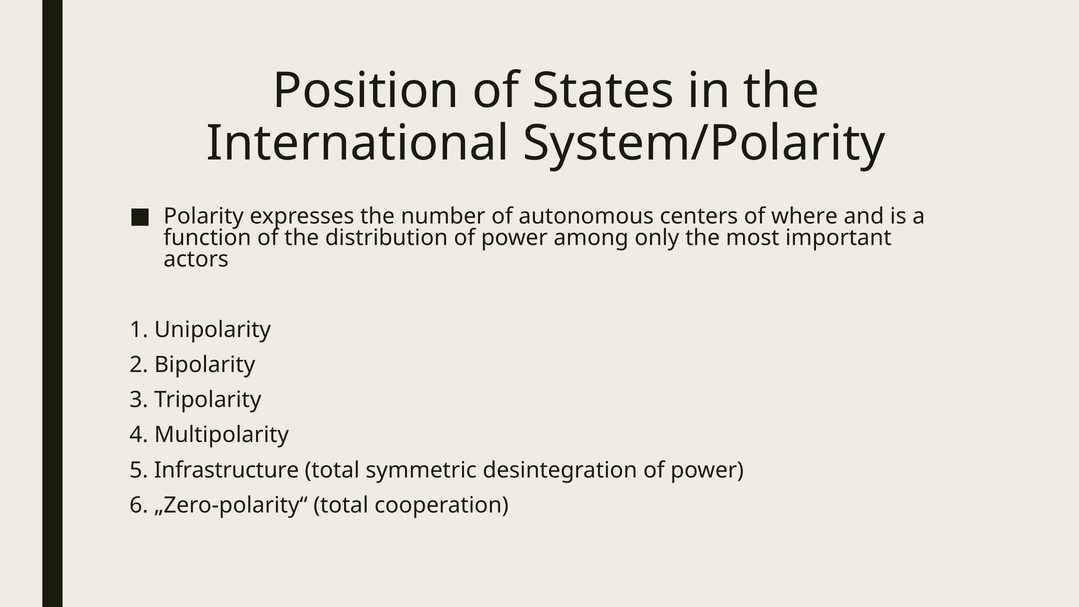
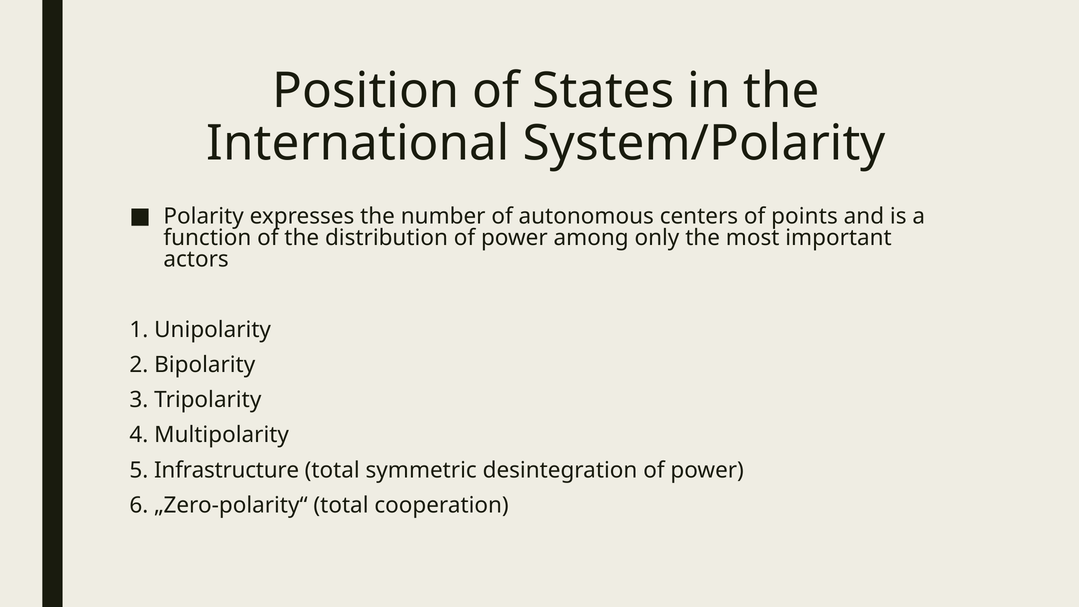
where: where -> points (804, 216)
